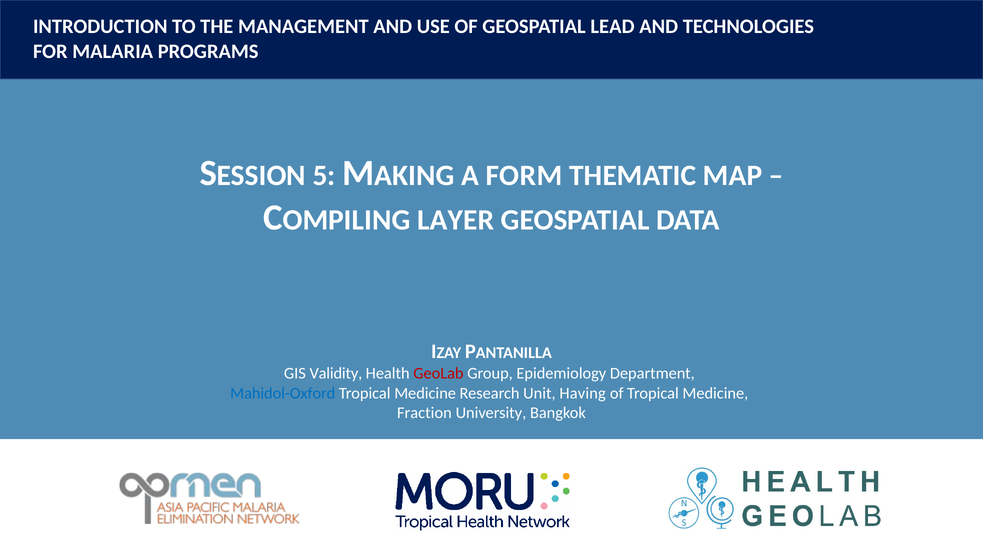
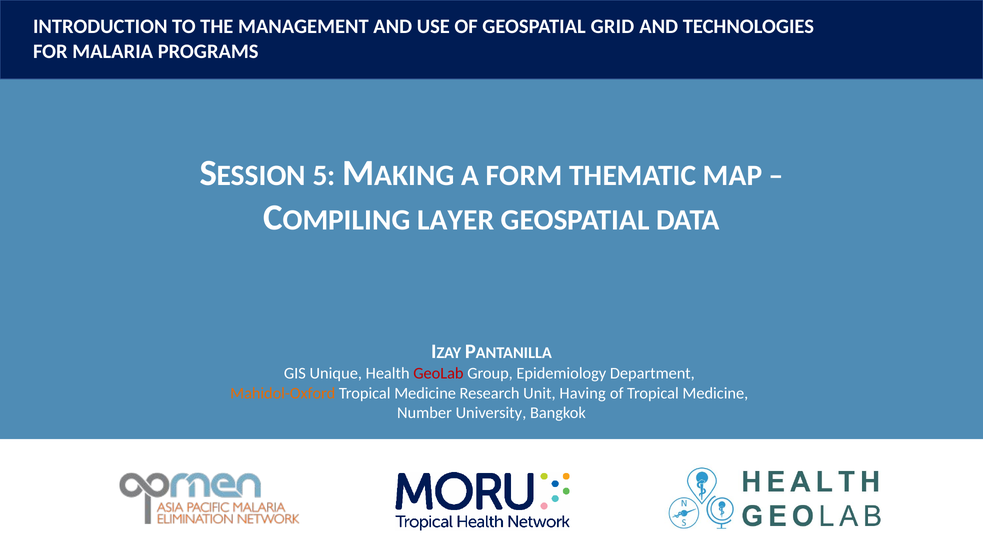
LEAD: LEAD -> GRID (612, 27)
Validity: Validity -> Unique (336, 373)
Mahidol-Oxford colour: blue -> orange (283, 393)
Fraction: Fraction -> Number (424, 413)
